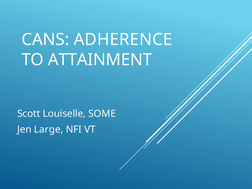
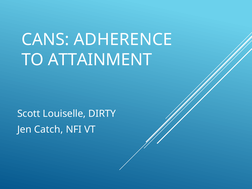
SOME: SOME -> DIRTY (102, 114)
Large: Large -> Catch (49, 130)
